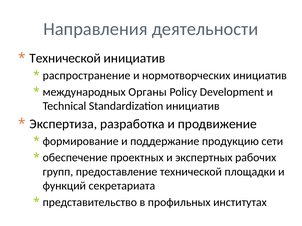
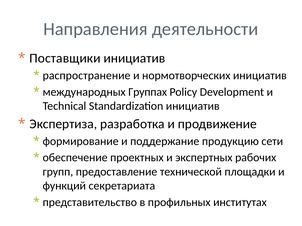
Технической: Технической -> Поставщики (65, 58)
Органы: Органы -> Группах (148, 92)
